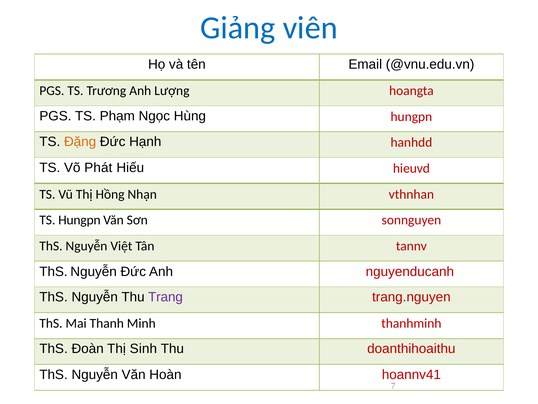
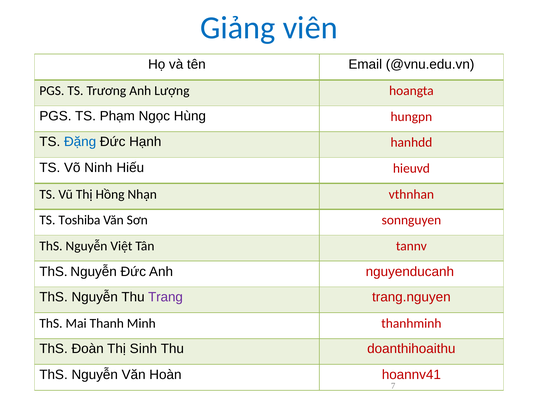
Đặng colour: orange -> blue (80, 142)
Phát: Phát -> Ninh (98, 168)
TS Hungpn: Hungpn -> Toshiba (79, 220)
